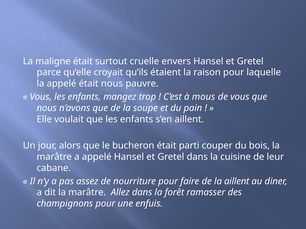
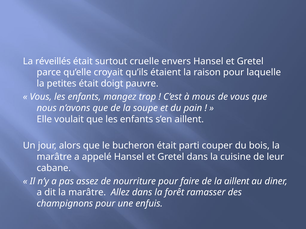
maligne: maligne -> réveillés (53, 61)
la appelé: appelé -> petites (62, 84)
était nous: nous -> doigt (112, 84)
